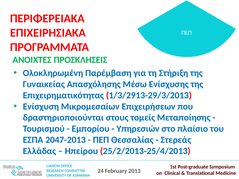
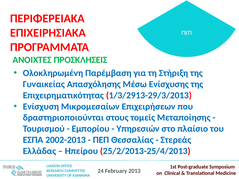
2047-2013: 2047-2013 -> 2002-2013 (66, 140)
